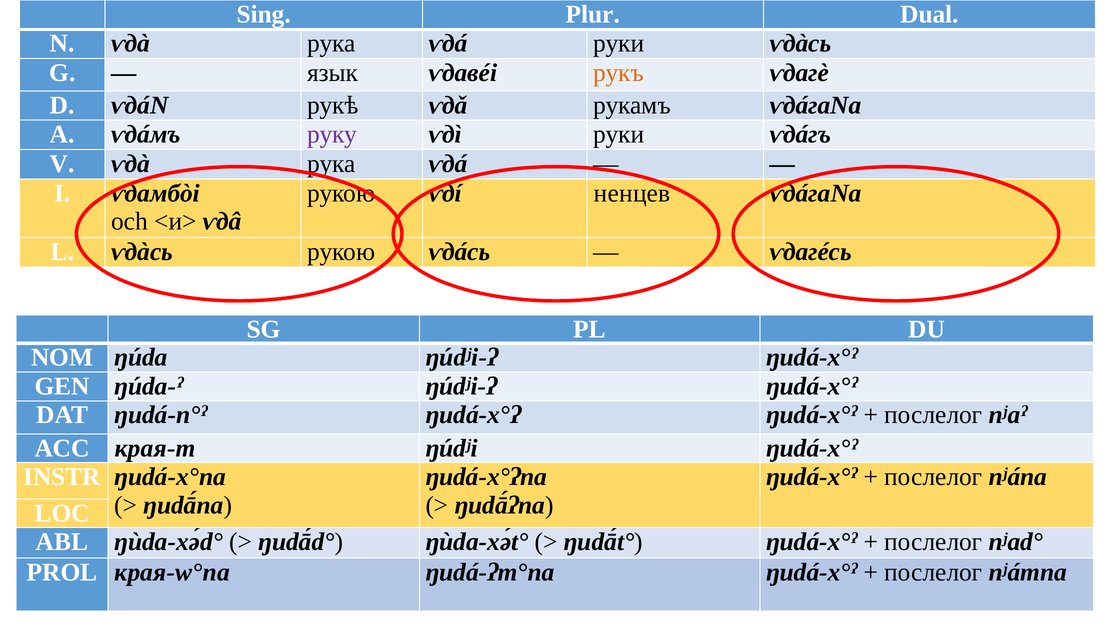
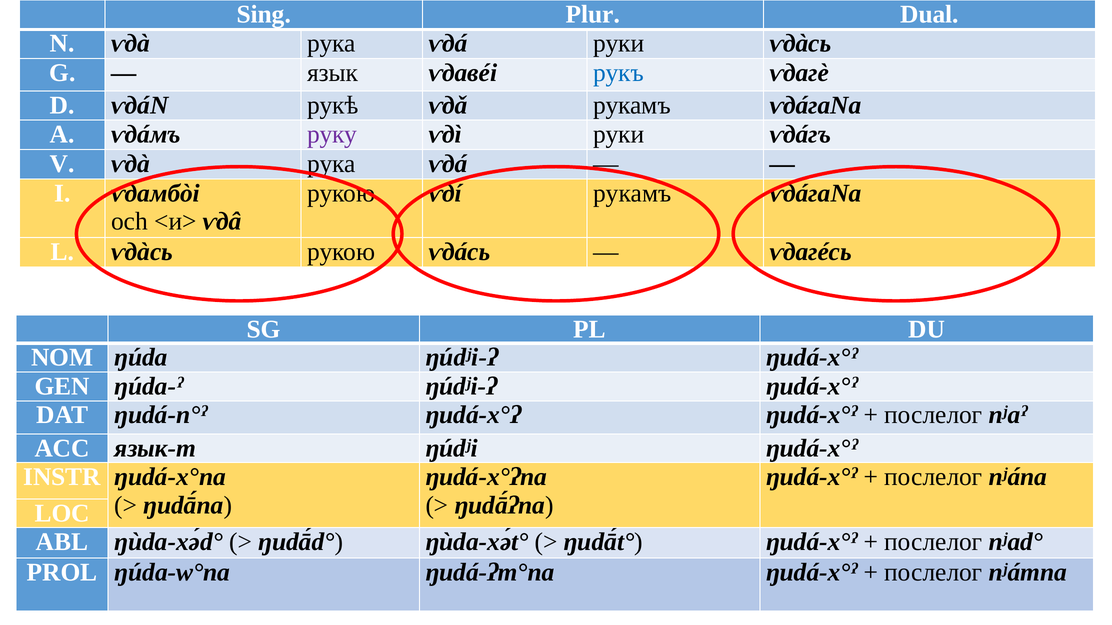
рукъ colour: orange -> blue (619, 73)
ненцев: ненцев -> рукамъ (632, 193)
края-m: края-m -> язык-m (155, 449)
края-w°na: края-w°na -> ŋúda-w°na (172, 573)
